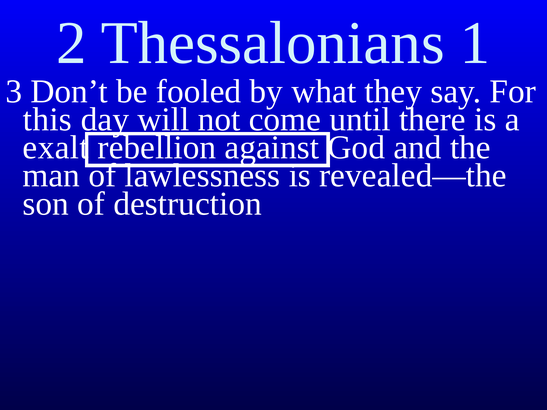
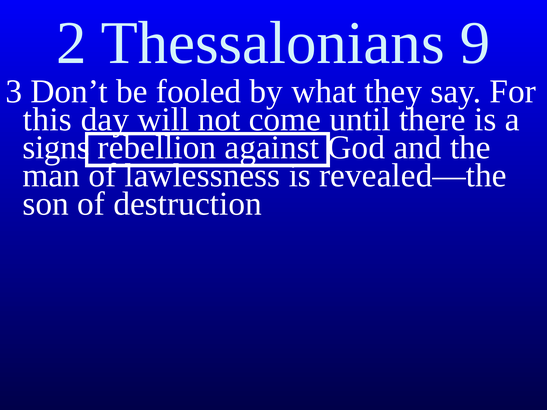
1: 1 -> 9 (475, 43)
exalt: exalt -> signs (56, 148)
